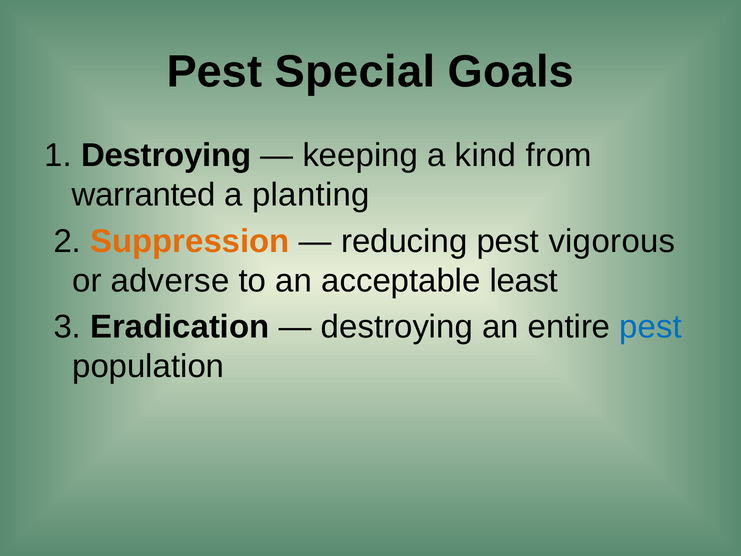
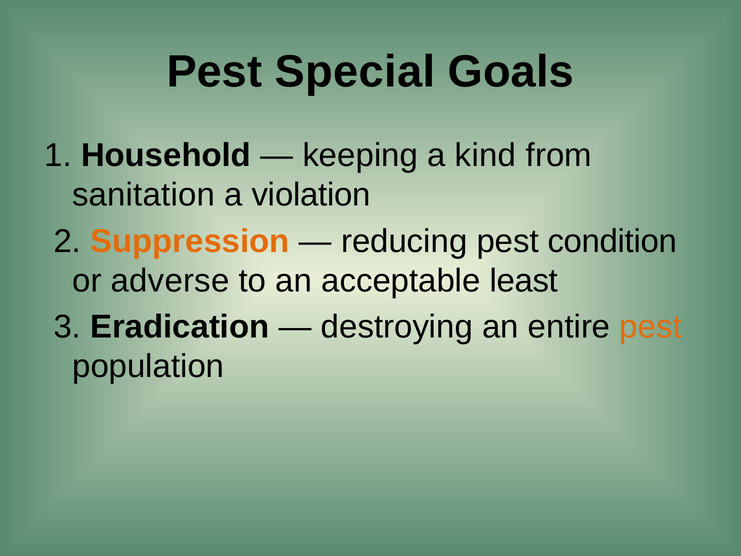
1 Destroying: Destroying -> Household (166, 155)
warranted: warranted -> sanitation (144, 195)
planting: planting -> violation (311, 195)
vigorous: vigorous -> condition (612, 241)
pest colour: blue -> orange (651, 327)
